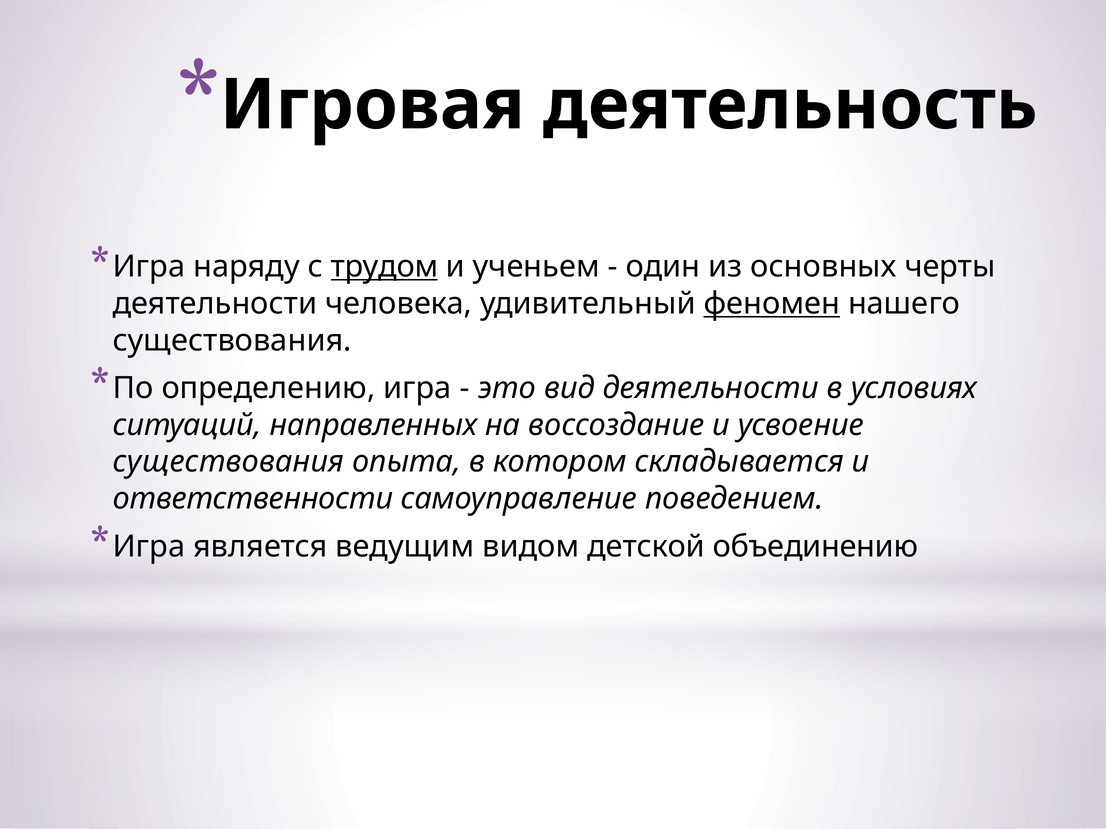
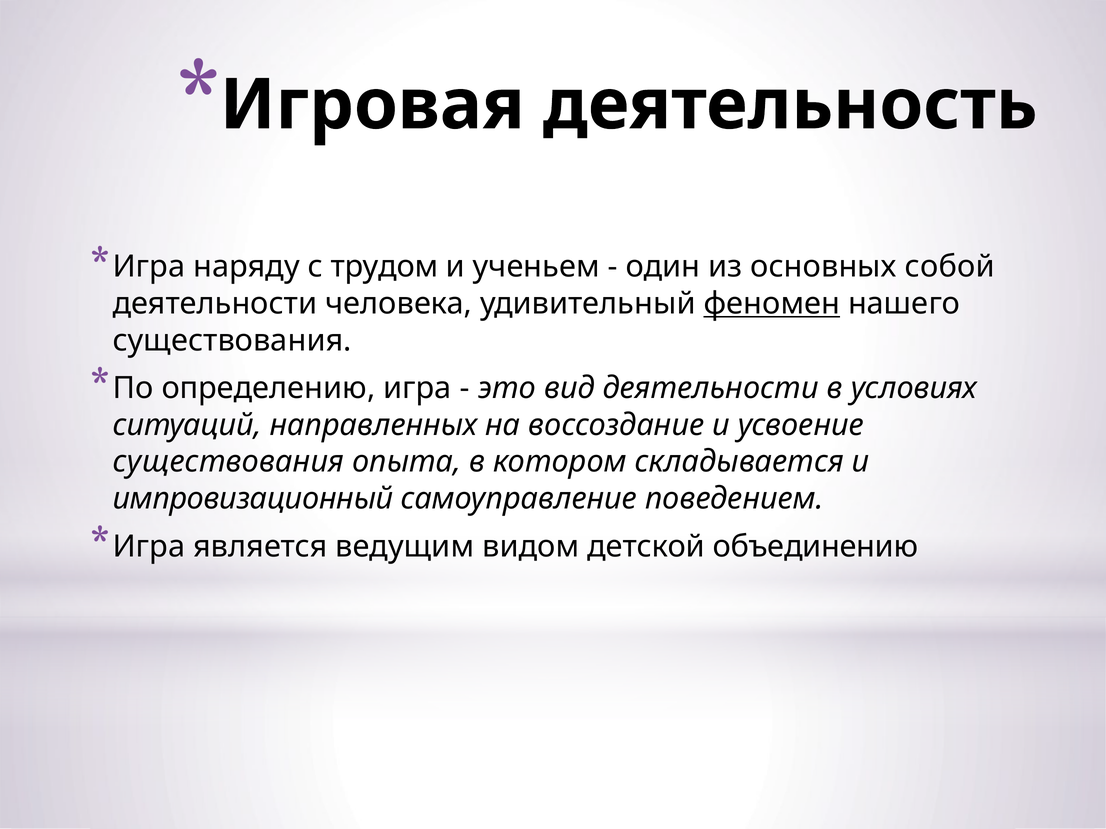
трудом underline: present -> none (384, 267)
черты: черты -> собой (950, 267)
ответственности: ответственности -> импровизационный (253, 499)
